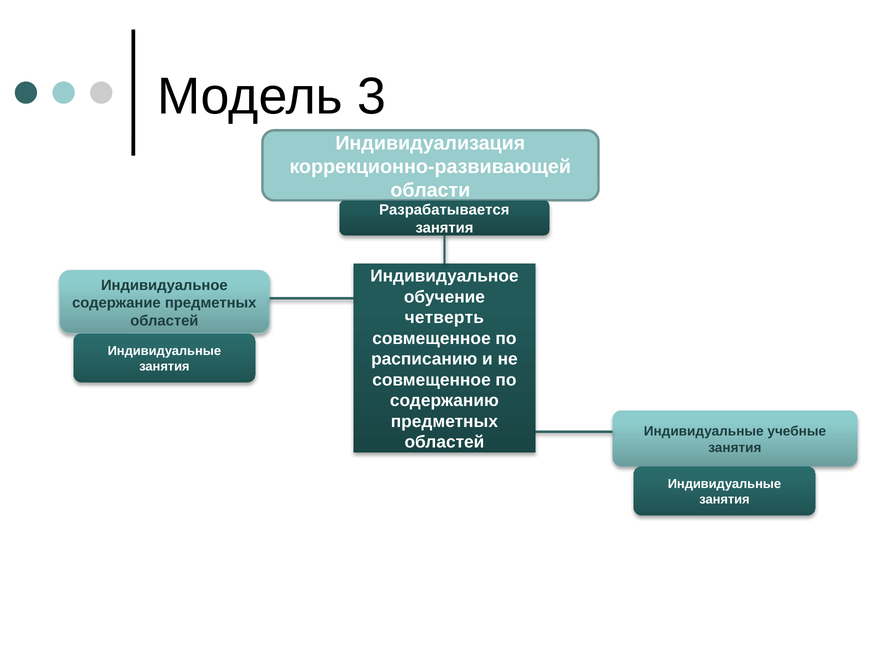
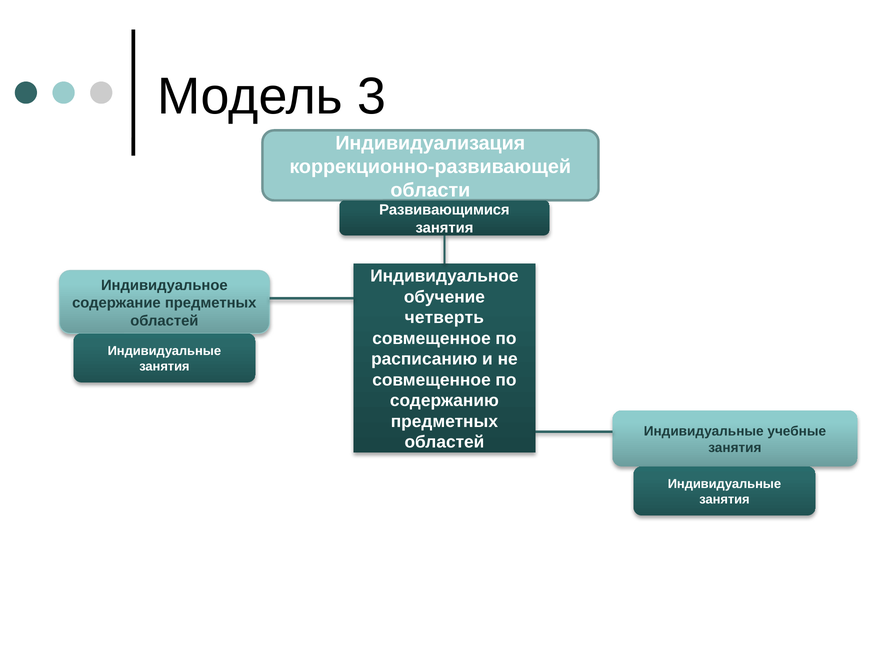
Разрабатывается: Разрабатывается -> Развивающимися (444, 210)
